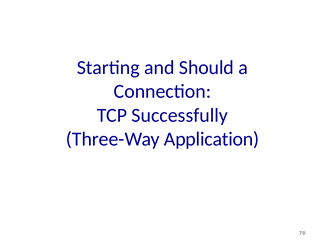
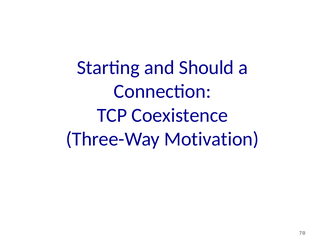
Successfully: Successfully -> Coexistence (180, 115)
Application: Application -> Motivation (212, 139)
